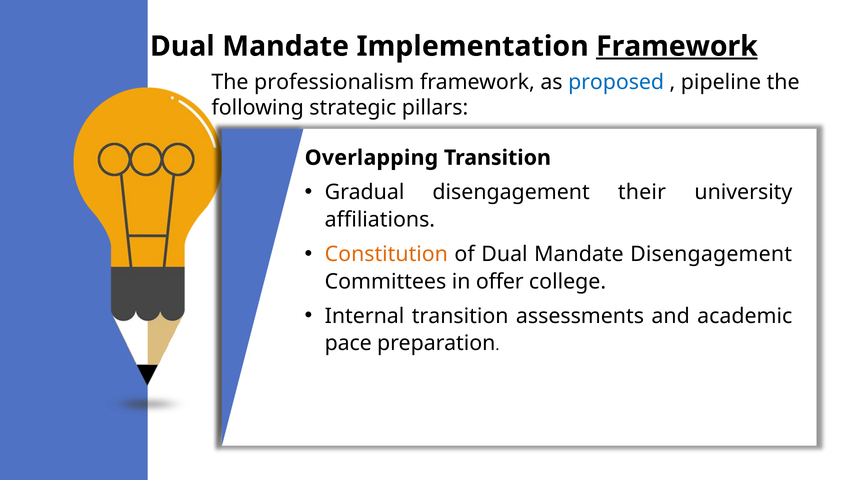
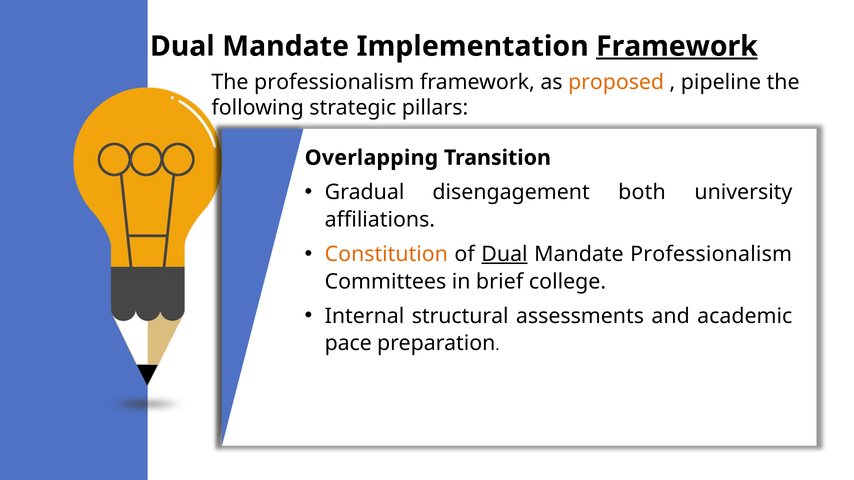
proposed colour: blue -> orange (616, 82)
their: their -> both (642, 192)
Dual underline: none -> present (504, 254)
Mandate Disengagement: Disengagement -> Professionalism (711, 254)
offer: offer -> brief (500, 282)
Internal transition: transition -> structural (460, 316)
